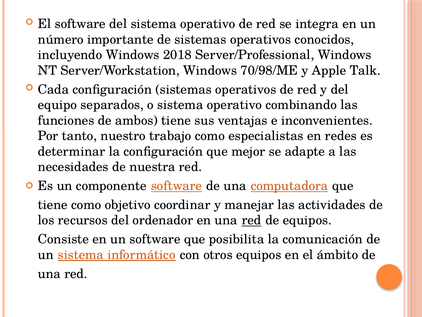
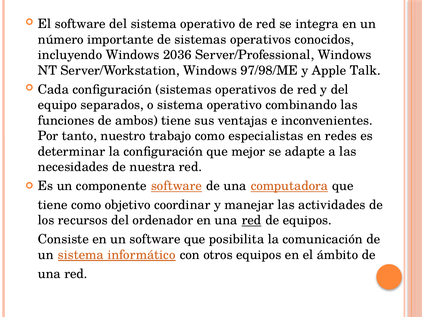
2018: 2018 -> 2036 (177, 55)
70/98/ME: 70/98/ME -> 97/98/ME (269, 70)
